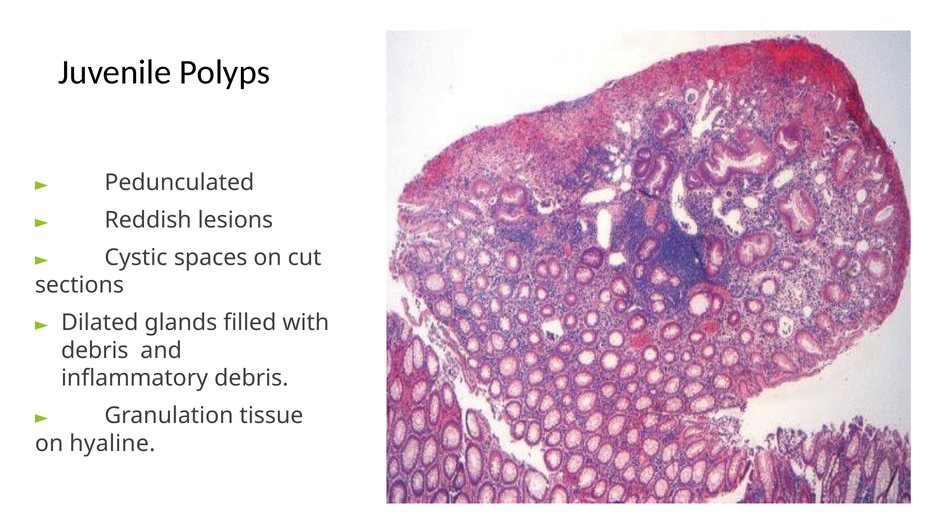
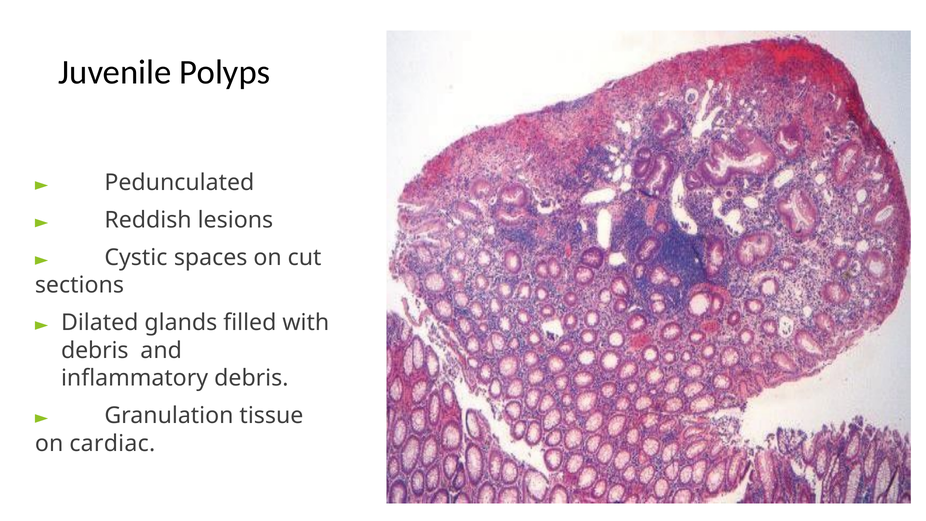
hyaline: hyaline -> cardiac (112, 443)
